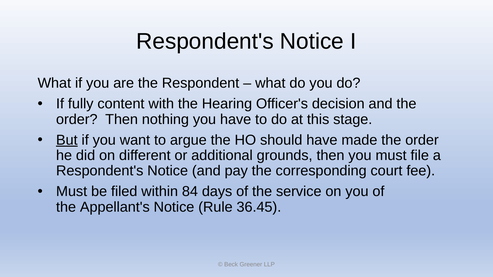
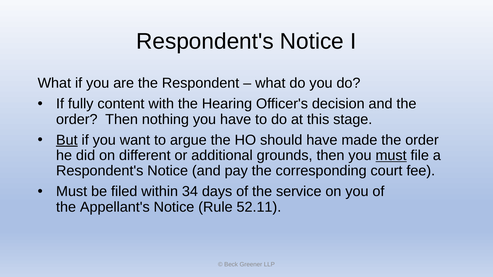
must underline: none -> present (391, 156)
84: 84 -> 34 (190, 192)
36.45: 36.45 -> 52.11 (259, 207)
